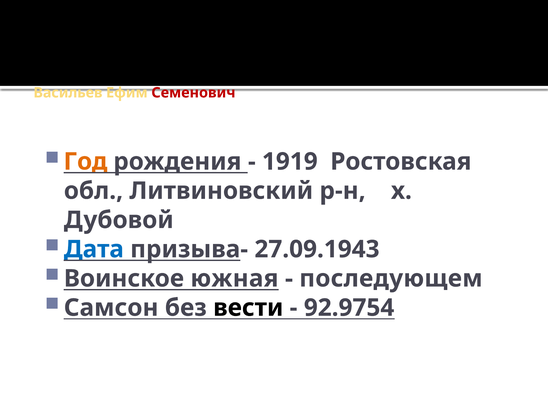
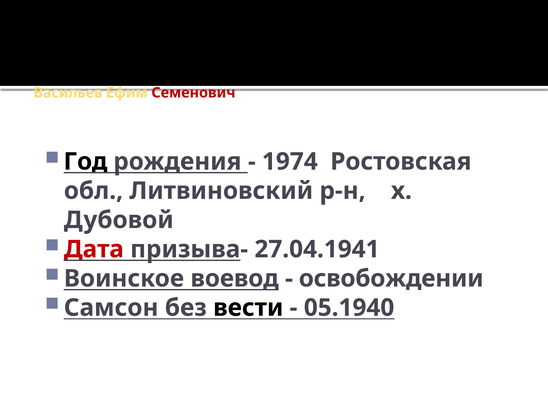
Год colour: orange -> black (85, 162)
1919: 1919 -> 1974 (290, 162)
Дата colour: blue -> red (94, 249)
27.09.1943: 27.09.1943 -> 27.04.1941 (317, 249)
южная: южная -> воевод (235, 278)
последующем: последующем -> освобождении (391, 278)
92.9754: 92.9754 -> 05.1940 (349, 308)
